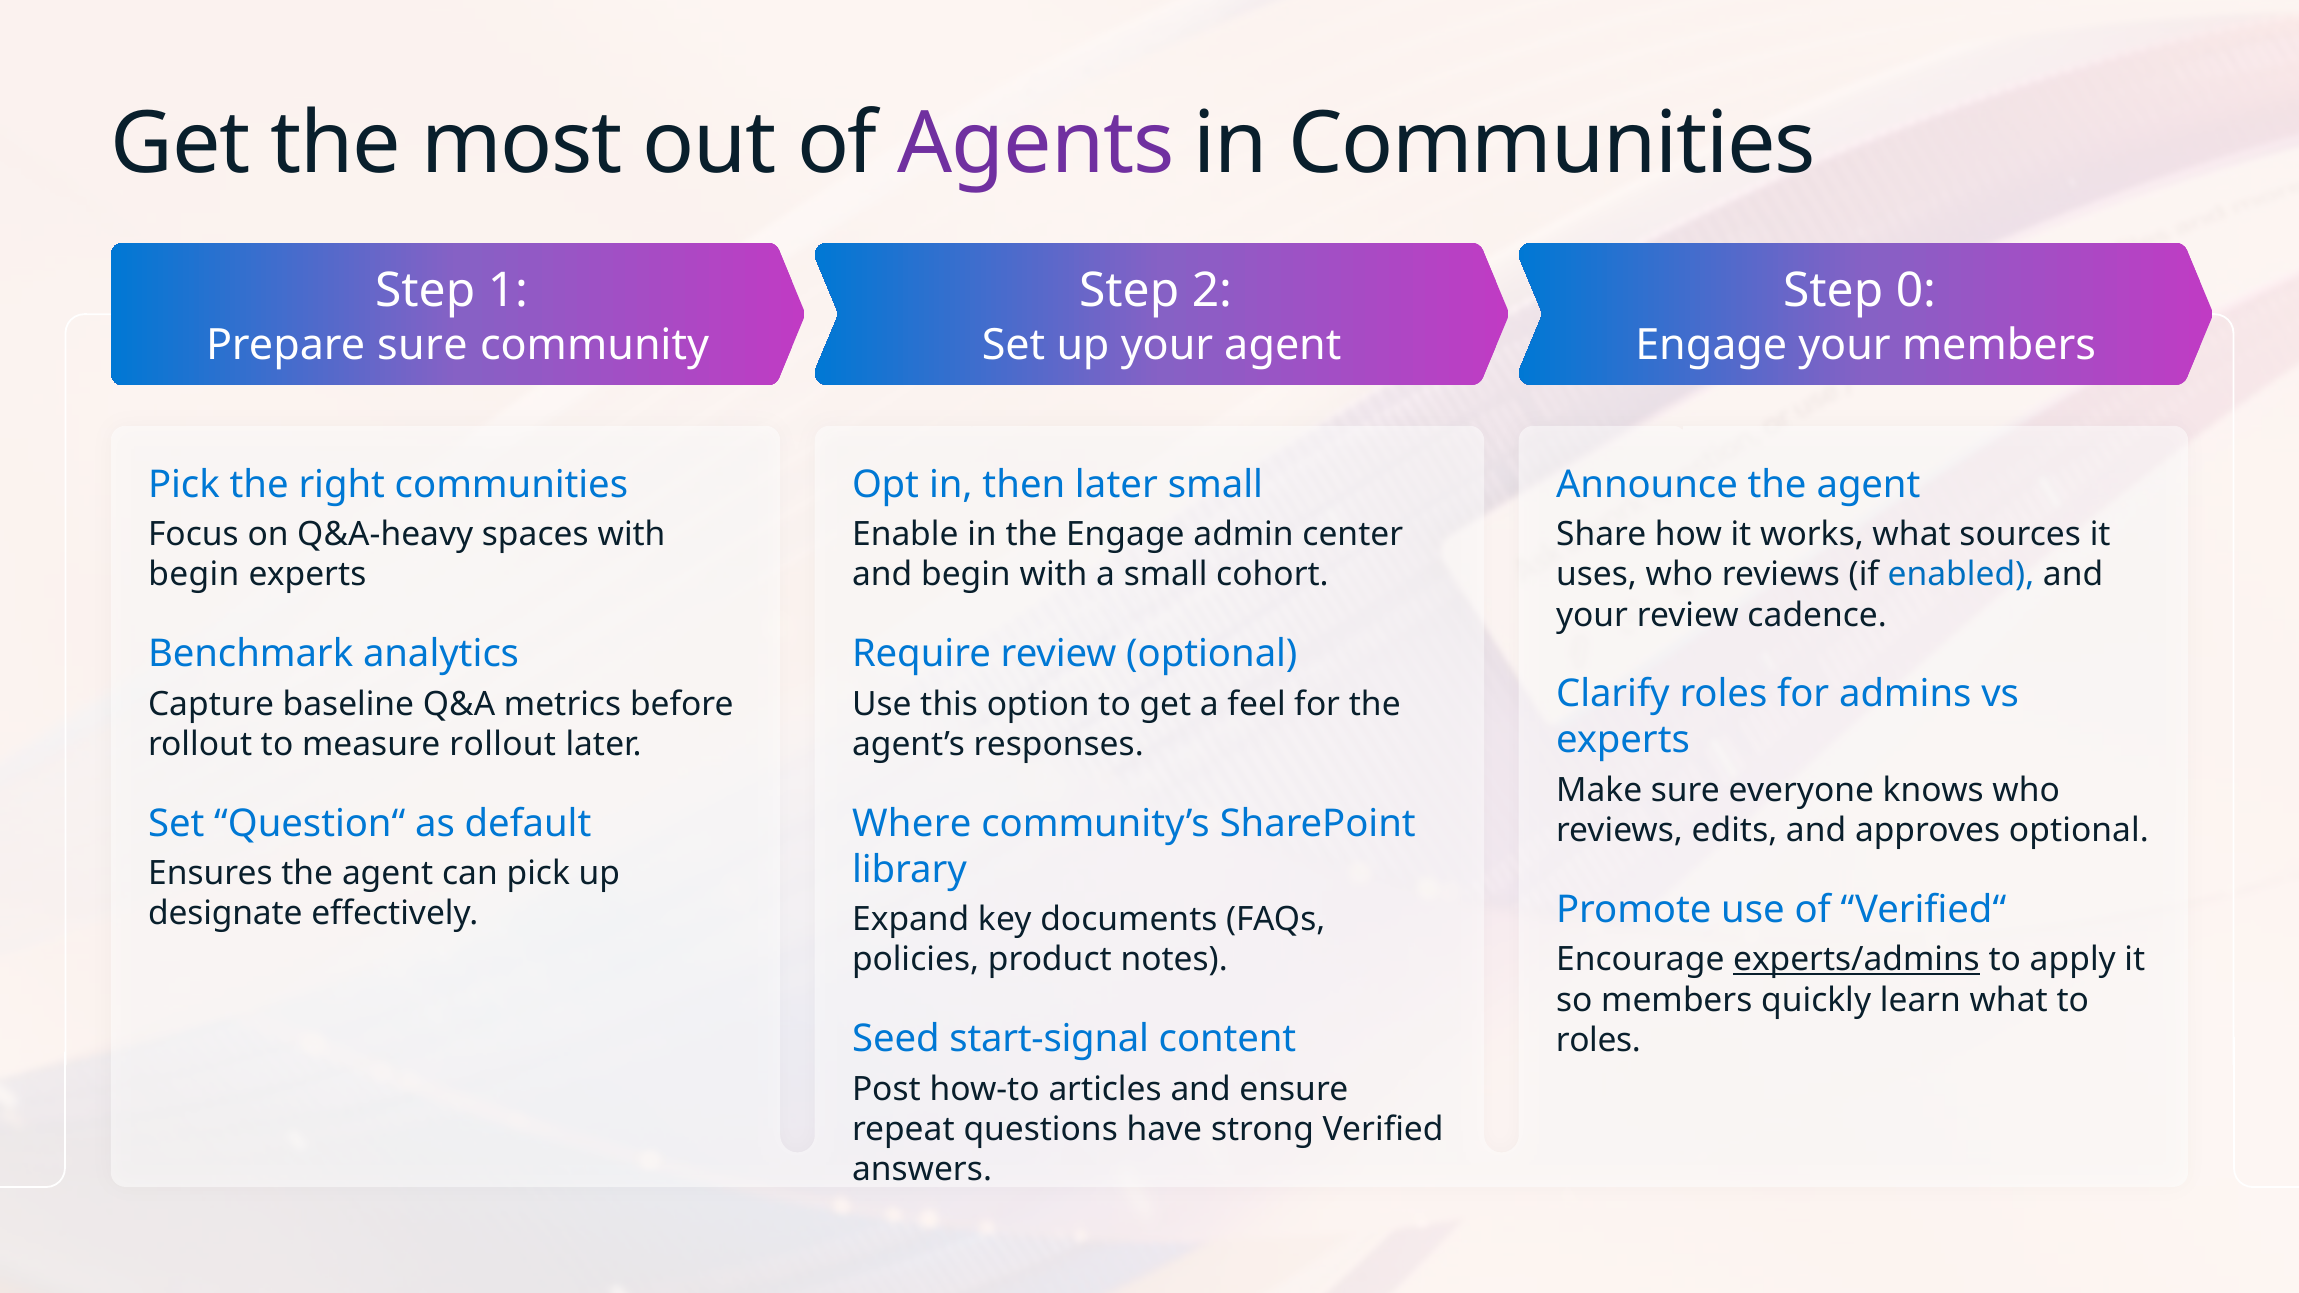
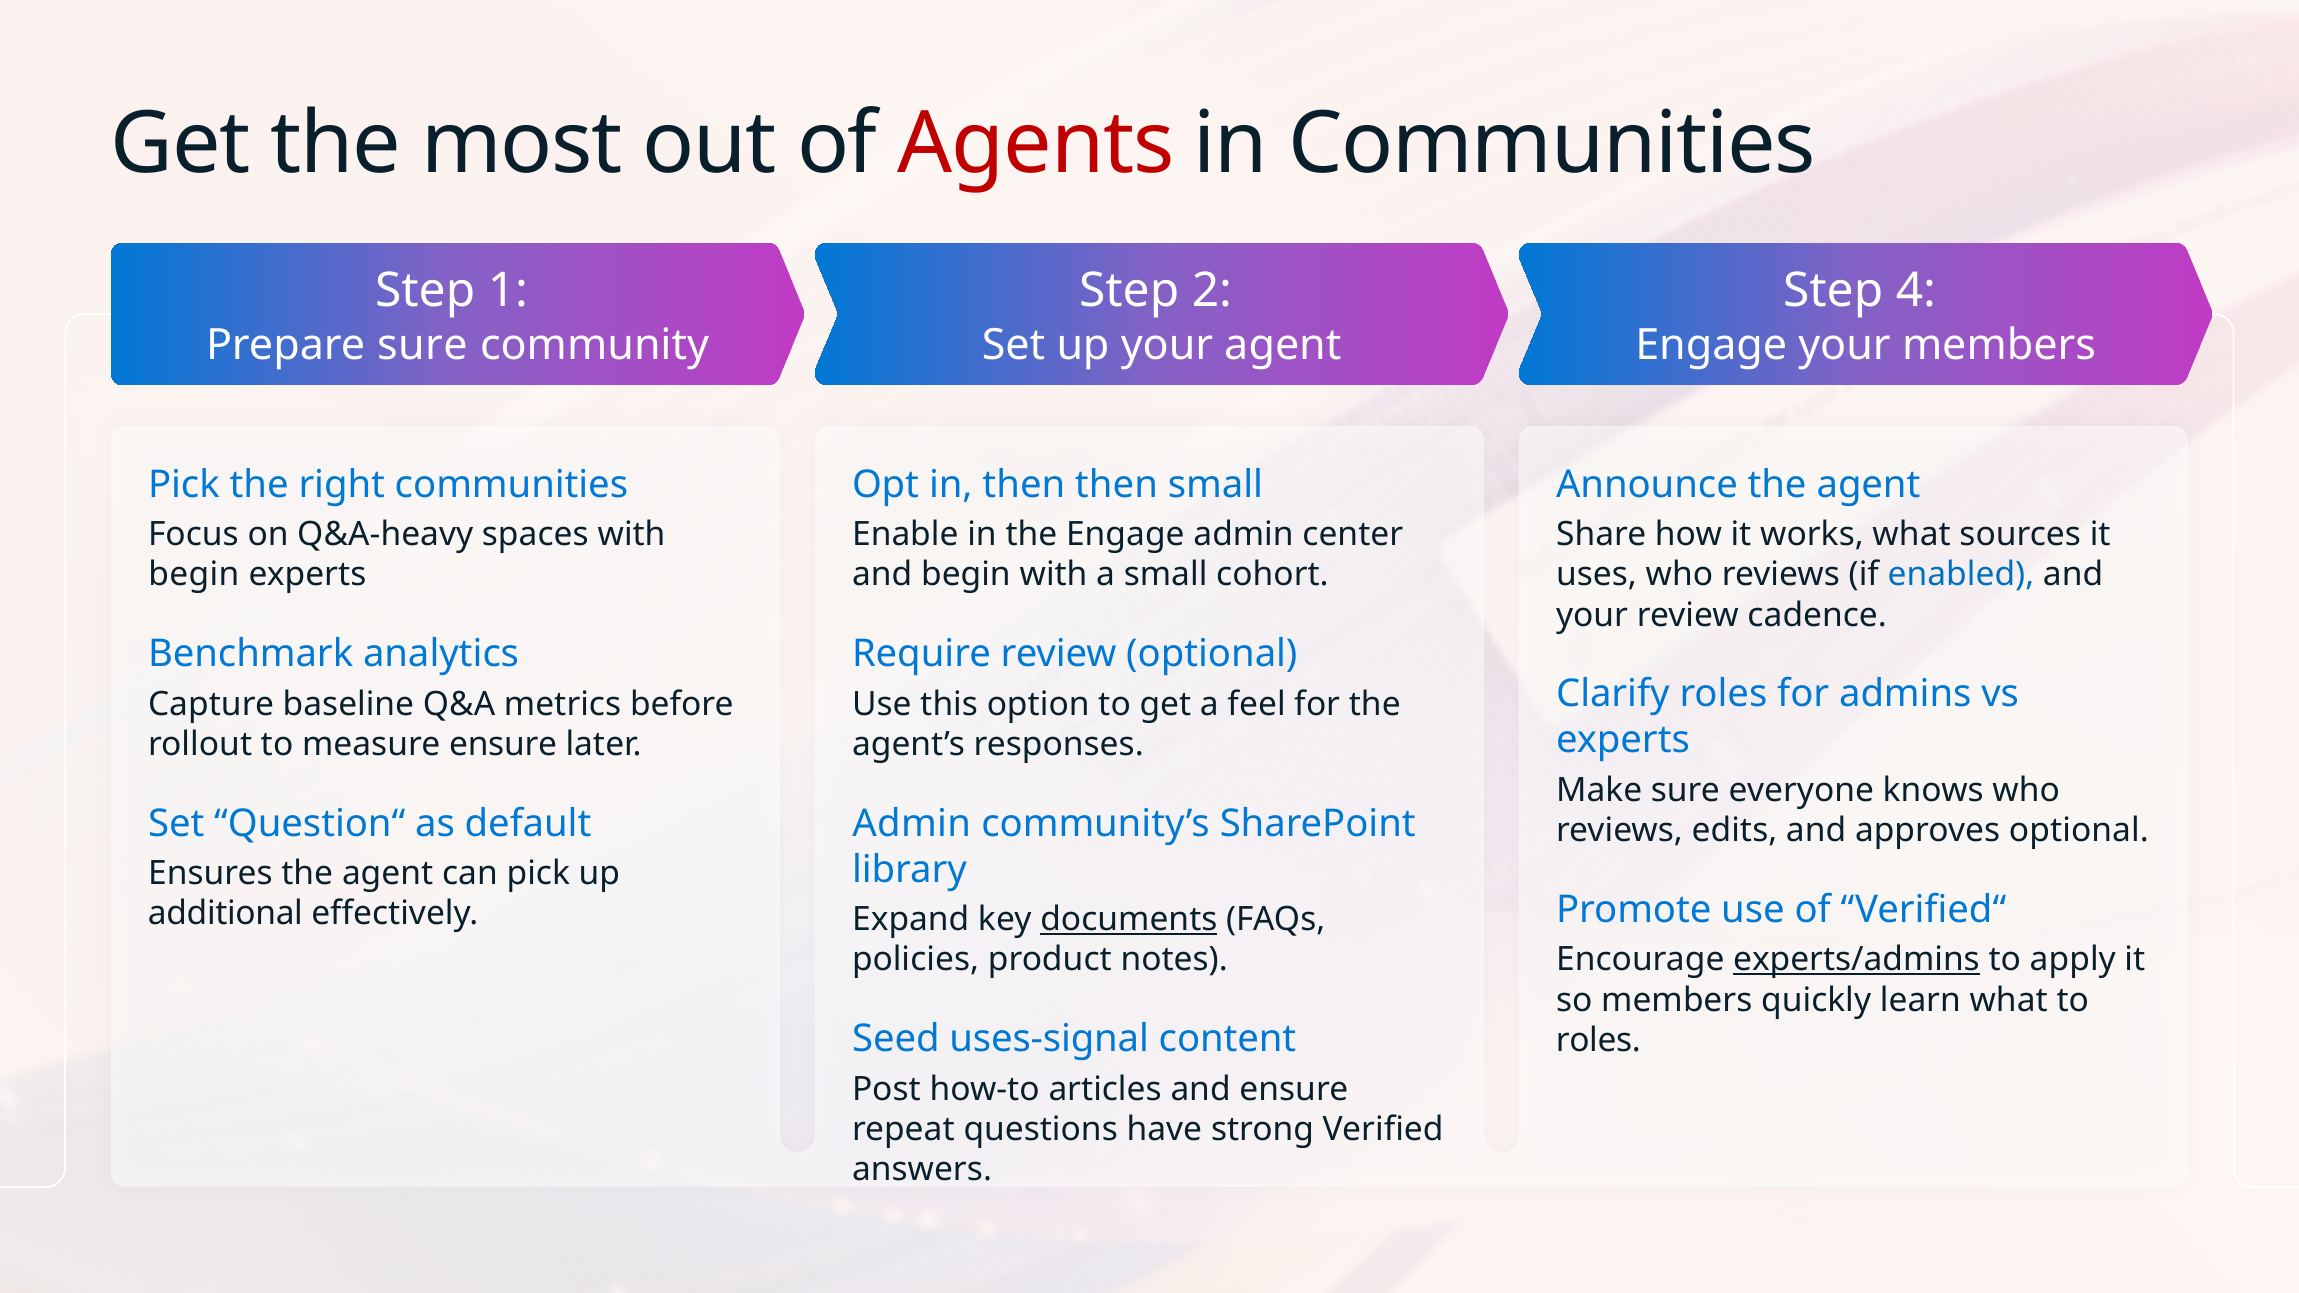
Agents colour: purple -> red (1036, 144)
0: 0 -> 4 (1916, 291)
then later: later -> then (1116, 485)
measure rollout: rollout -> ensure (503, 744)
Where: Where -> Admin (912, 824)
designate: designate -> additional (225, 914)
documents underline: none -> present (1129, 920)
start-signal: start-signal -> uses-signal (1049, 1039)
